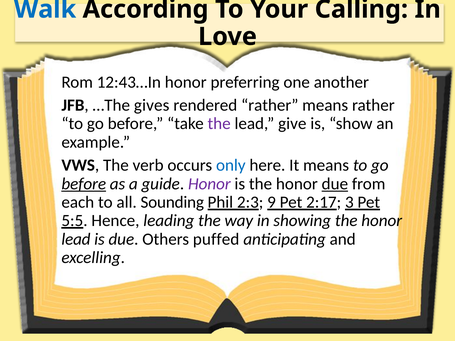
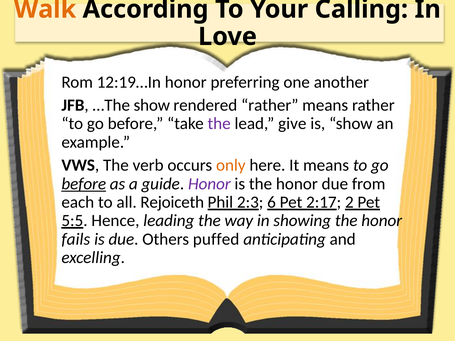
Walk colour: blue -> orange (45, 9)
12:43…In: 12:43…In -> 12:19…In (129, 82)
…The gives: gives -> show (152, 105)
only colour: blue -> orange (231, 165)
due underline: present -> none (335, 184)
Sounding: Sounding -> Rejoiceth (172, 202)
9: 9 -> 6 (272, 202)
3: 3 -> 2 (349, 202)
lead: lead -> fails (76, 239)
